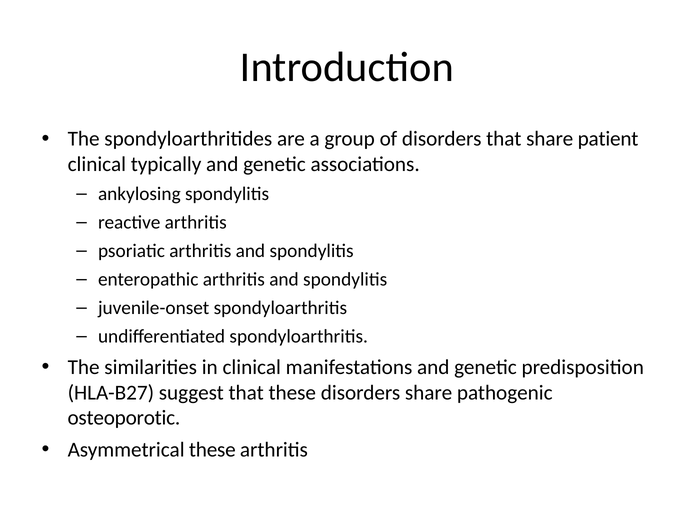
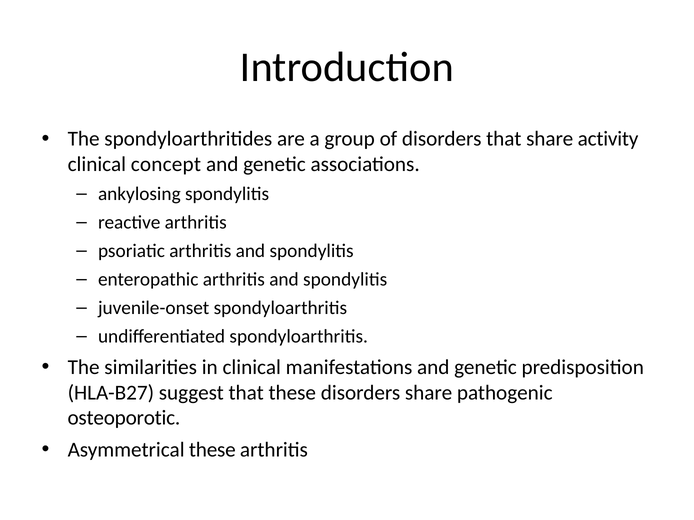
patient: patient -> activity (608, 139)
typically: typically -> concept (166, 165)
